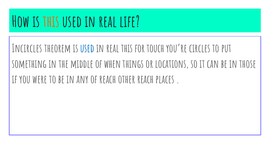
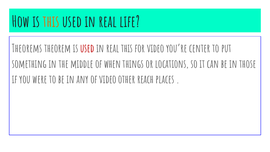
Incircles: Incircles -> Theorems (27, 49)
used colour: blue -> red (87, 49)
for touch: touch -> video (155, 49)
circles: circles -> center (200, 49)
of reach: reach -> video (108, 80)
